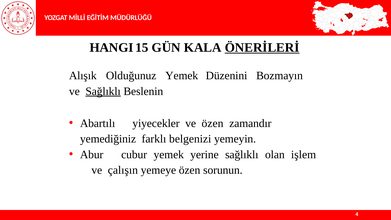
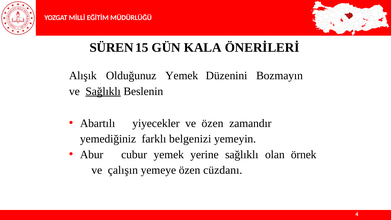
HANGI: HANGI -> SÜREN (111, 48)
ÖNERİLERİ underline: present -> none (262, 48)
işlem: işlem -> örnek (304, 155)
sorunun: sorunun -> cüzdanı (223, 170)
